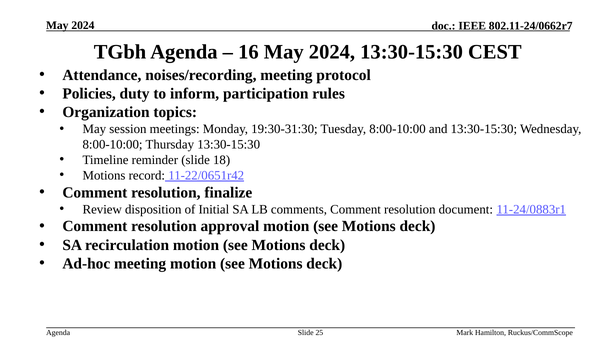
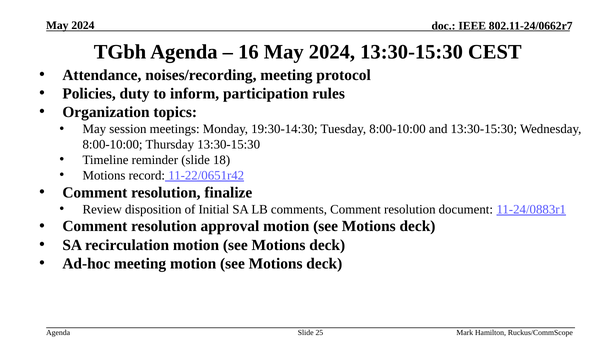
19:30-31:30: 19:30-31:30 -> 19:30-14:30 (284, 129)
